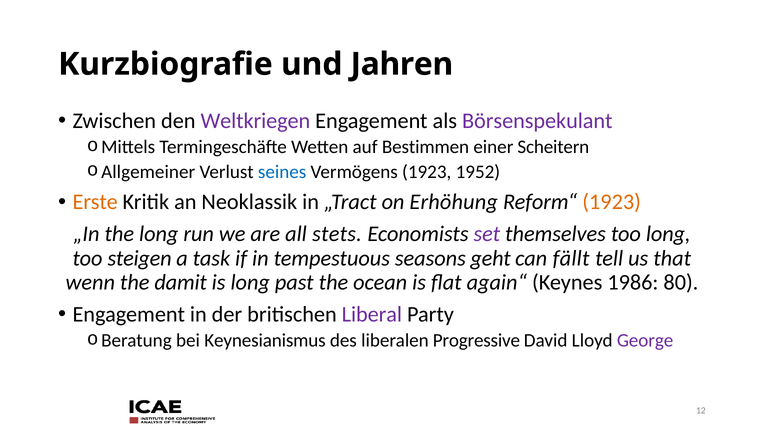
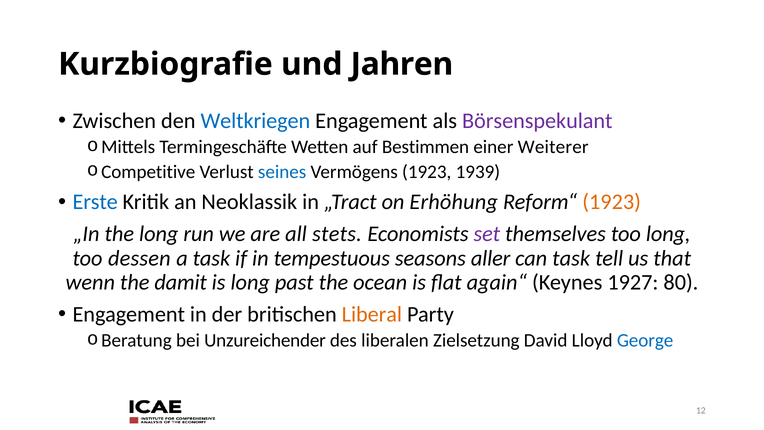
Weltkriegen colour: purple -> blue (255, 121)
Scheitern: Scheitern -> Weiterer (553, 147)
Allgemeiner: Allgemeiner -> Competitive (148, 172)
1952: 1952 -> 1939 (478, 172)
Erste colour: orange -> blue (95, 202)
steigen: steigen -> dessen (139, 258)
geht: geht -> aller (491, 258)
can fällt: fällt -> task (571, 258)
1986: 1986 -> 1927 (633, 282)
Liberal colour: purple -> orange (372, 314)
Keynesianismus: Keynesianismus -> Unzureichender (265, 340)
Progressive: Progressive -> Zielsetzung (476, 340)
George colour: purple -> blue (645, 340)
